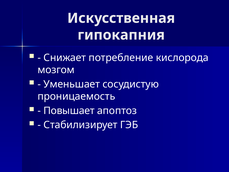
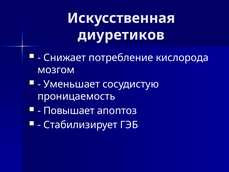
гипокапния: гипокапния -> диуретиков (121, 35)
